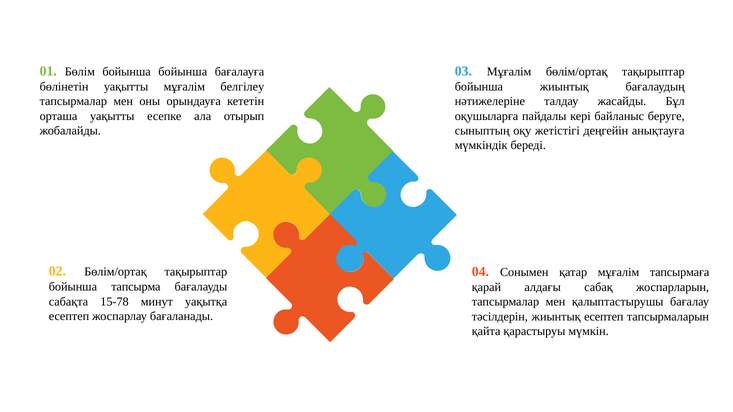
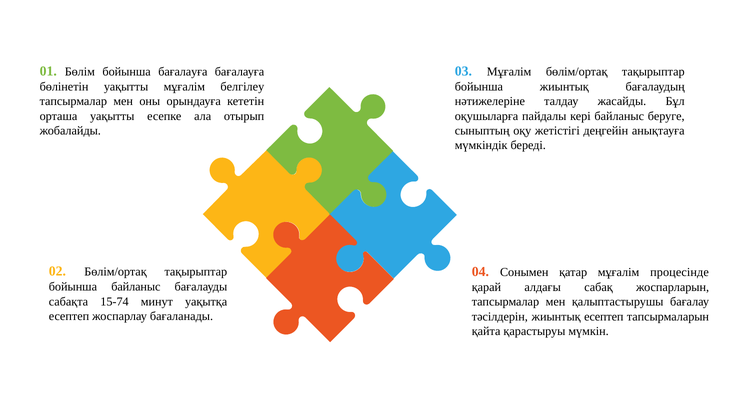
бойынша бойынша: бойынша -> бағалауға (183, 72)
тапсырмаға: тапсырмаға -> процесінде (679, 273)
бойынша тапсырма: тапсырма -> байланыс (136, 287)
15-78: 15-78 -> 15-74 (115, 302)
